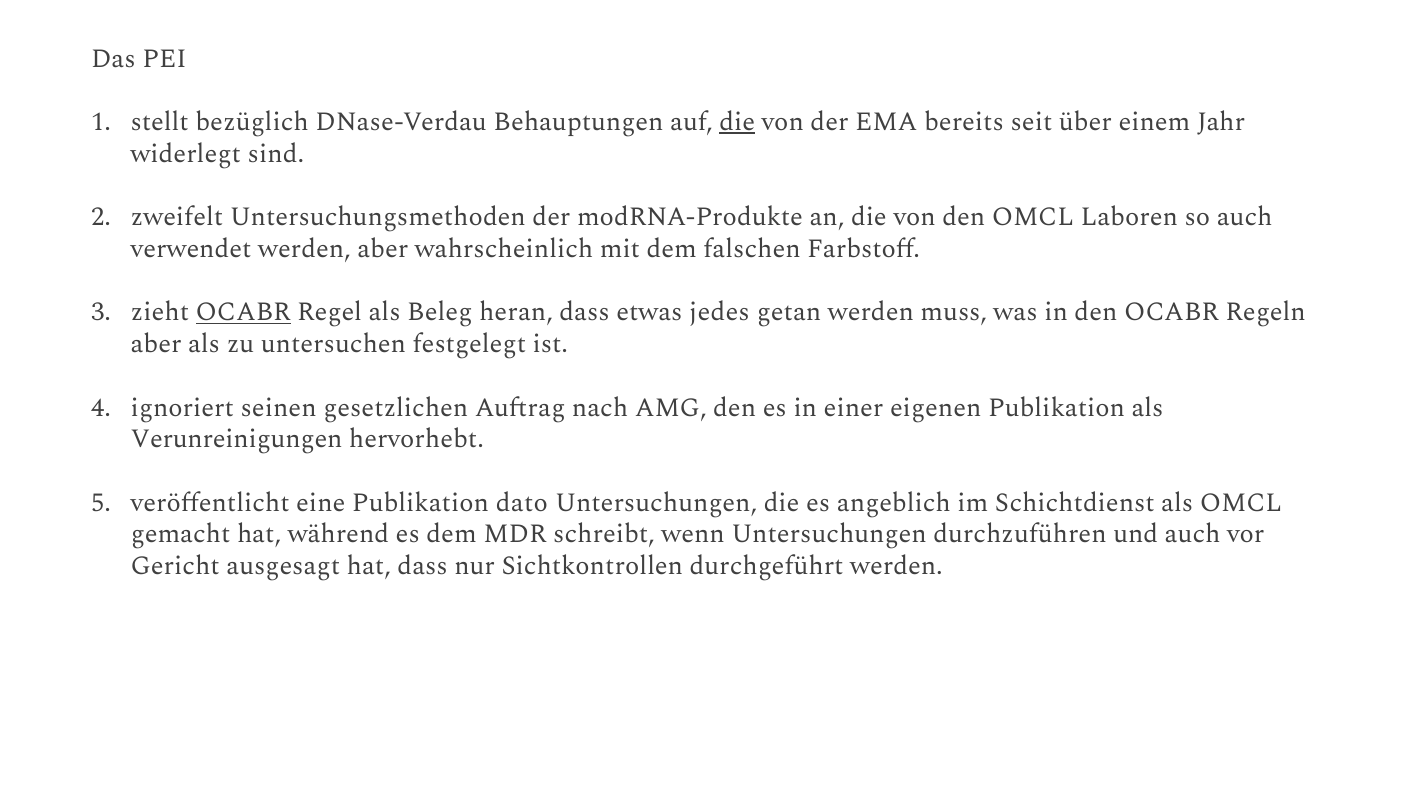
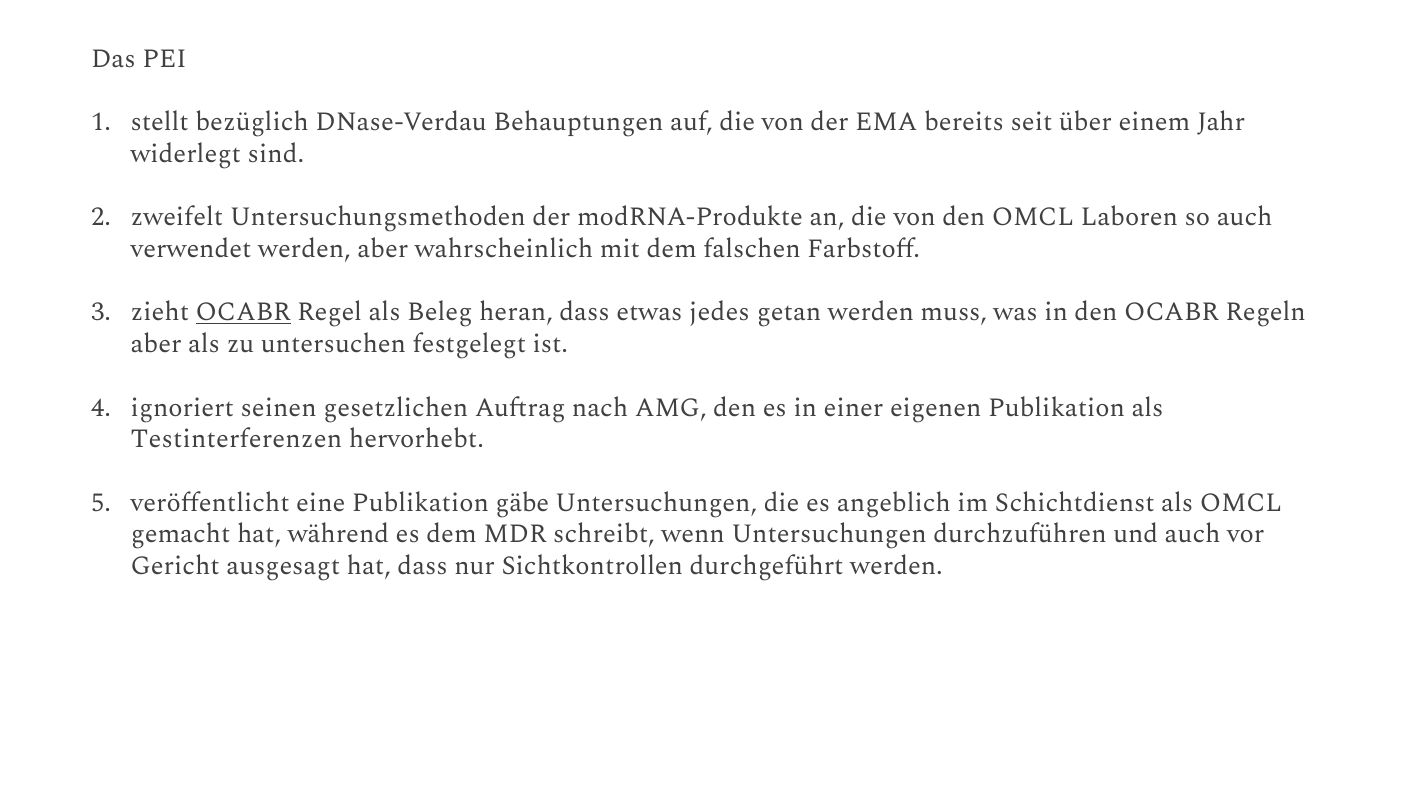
die underline: present -> none (737, 122)
Verunreinigungen: Verunreinigungen -> Testinterferenzen (236, 439)
dato: dato -> gäbe (522, 502)
